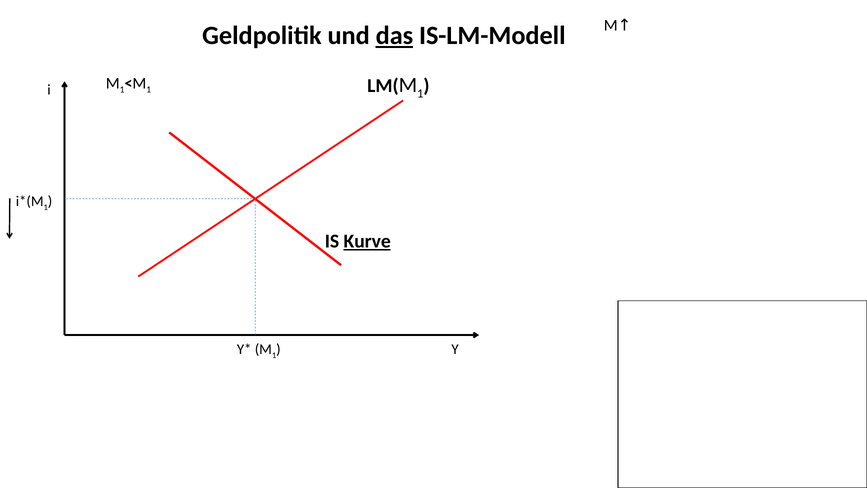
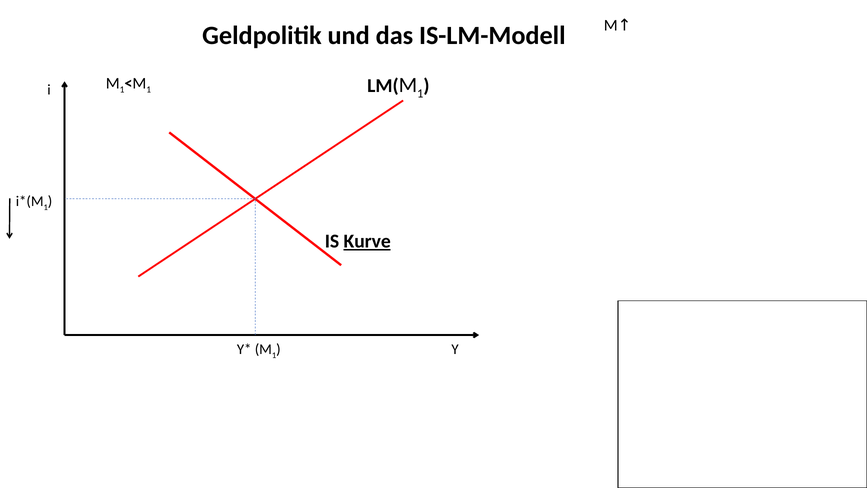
das underline: present -> none (394, 36)
